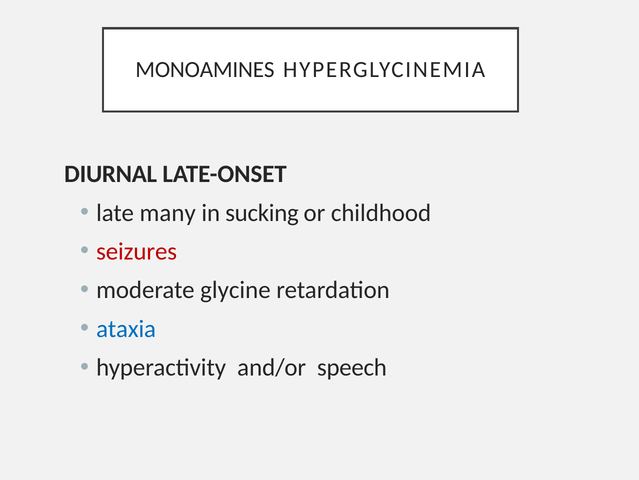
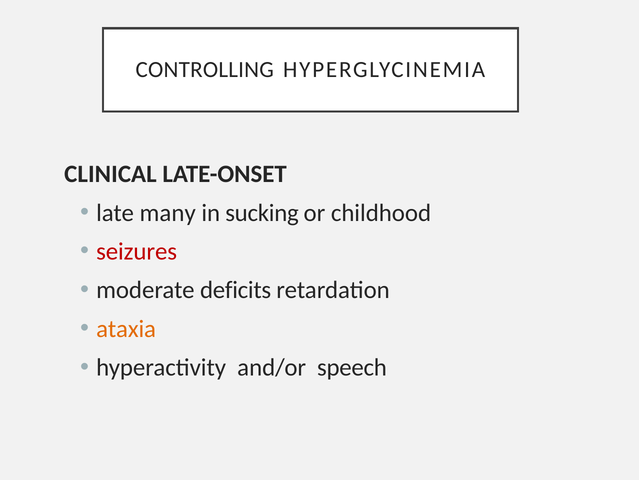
MONOAMINES: MONOAMINES -> CONTROLLING (205, 70)
DIURNAL: DIURNAL -> CLINICAL (110, 174)
glycine: glycine -> deficits (236, 290)
ataxia colour: blue -> orange (126, 328)
